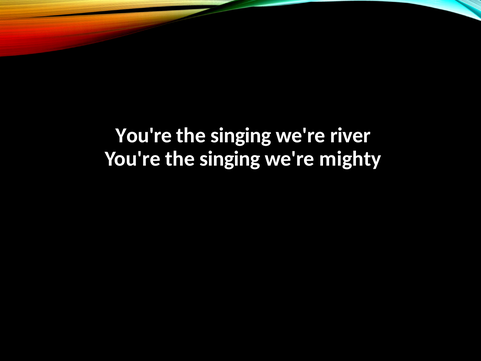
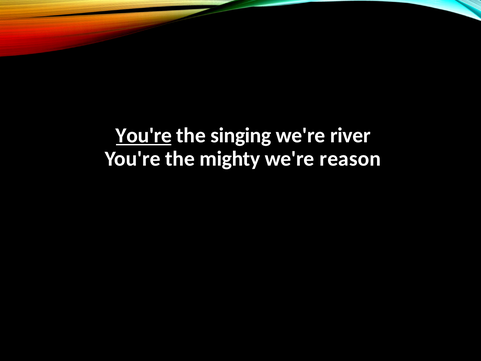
You're underline: none -> present (144, 135)
singing: singing -> mighty (230, 159)
mighty: mighty -> reason (350, 159)
